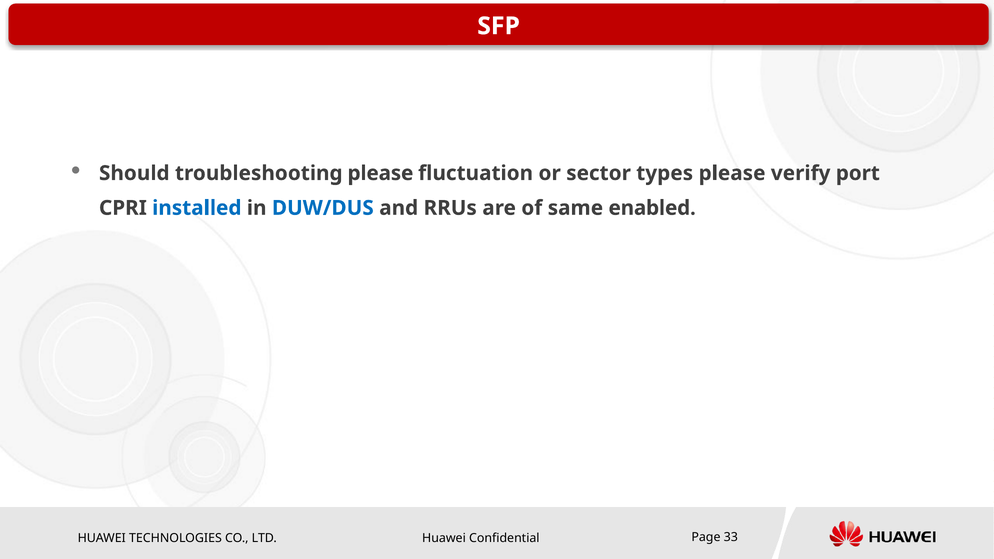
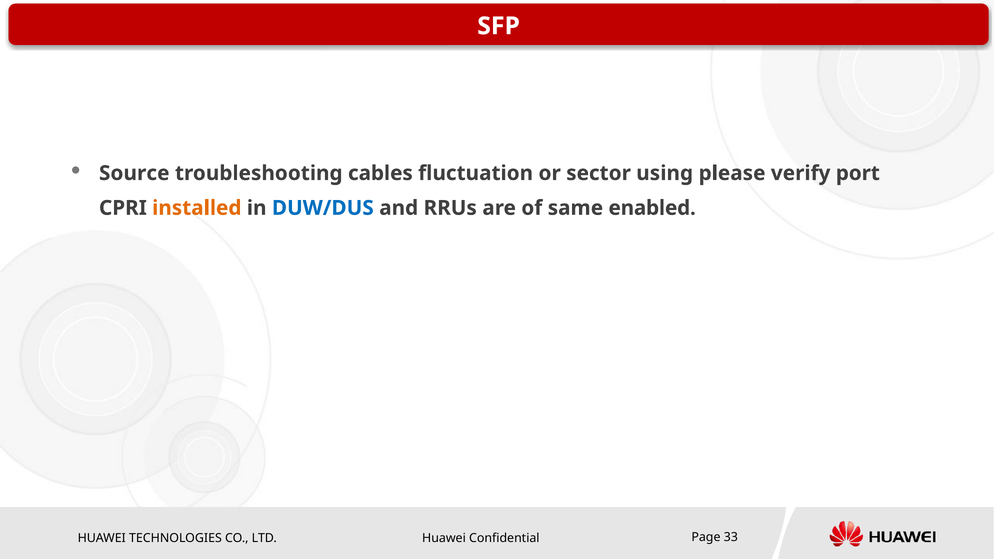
Should: Should -> Source (134, 173)
troubleshooting please: please -> cables (380, 173)
types: types -> using (665, 173)
installed colour: blue -> orange (197, 208)
